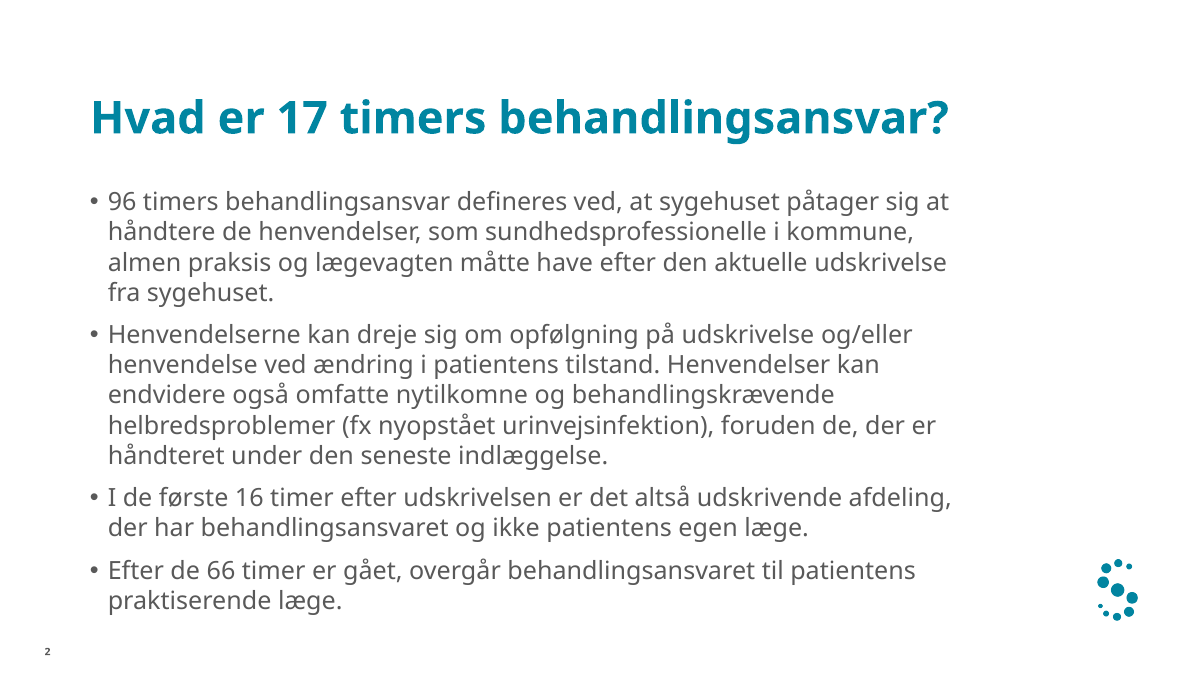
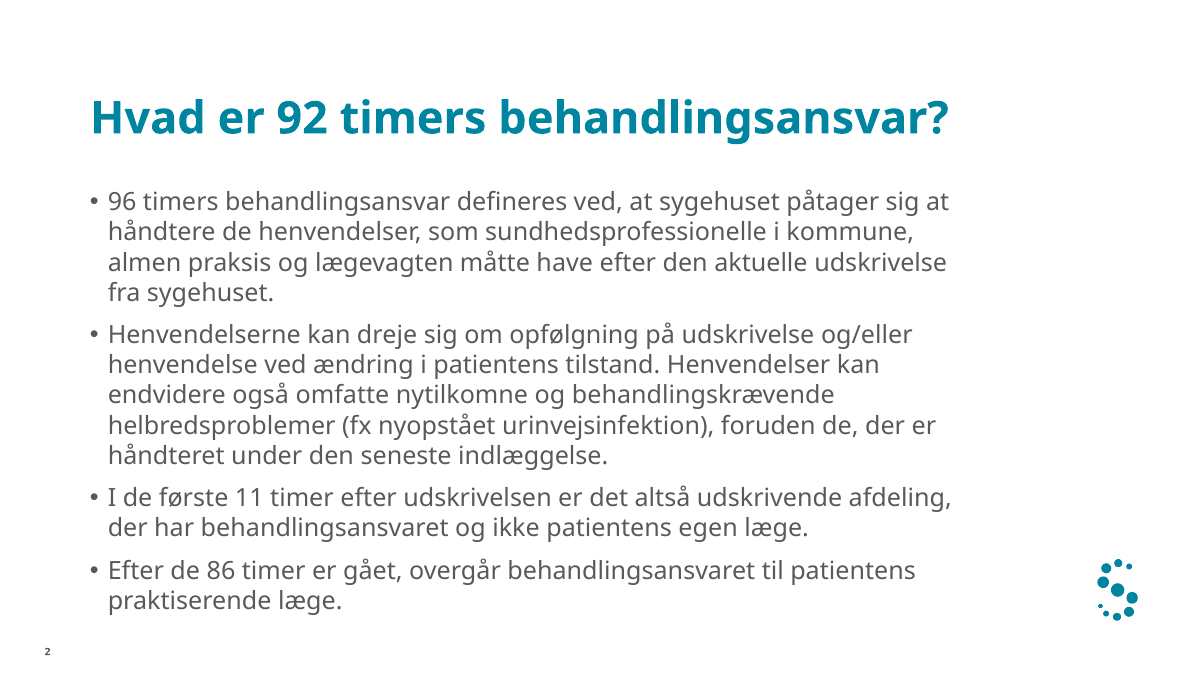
17: 17 -> 92 (302, 119)
16: 16 -> 11 (249, 499)
66: 66 -> 86 (221, 571)
